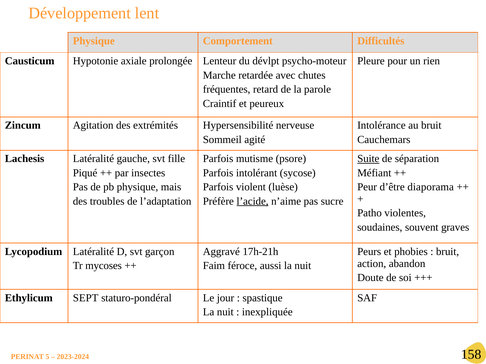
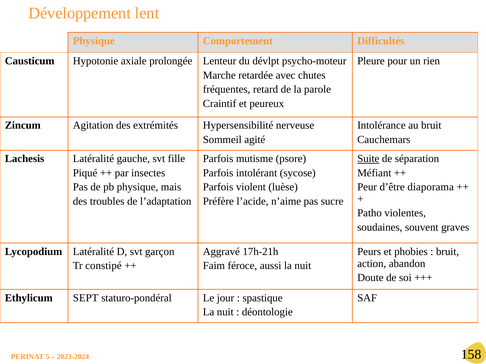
l’acide underline: present -> none (253, 201)
mycoses: mycoses -> constipé (103, 266)
inexpliquée: inexpliquée -> déontologie (267, 312)
